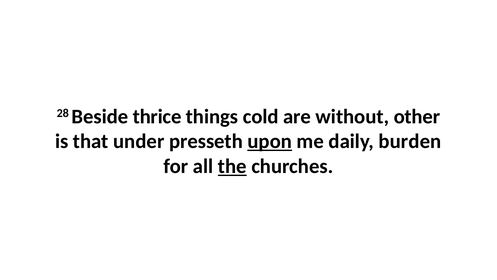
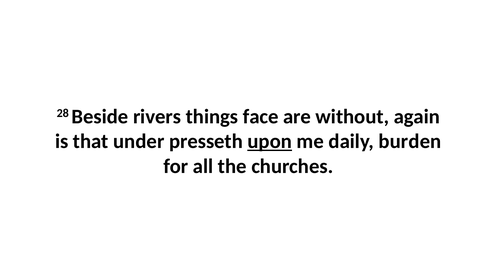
thrice: thrice -> rivers (157, 116)
cold: cold -> face (261, 116)
other: other -> again (417, 116)
the underline: present -> none (232, 166)
